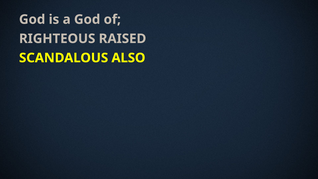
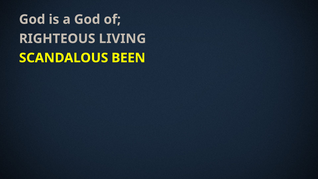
RAISED: RAISED -> LIVING (122, 39)
ALSO: ALSO -> BEEN (128, 58)
